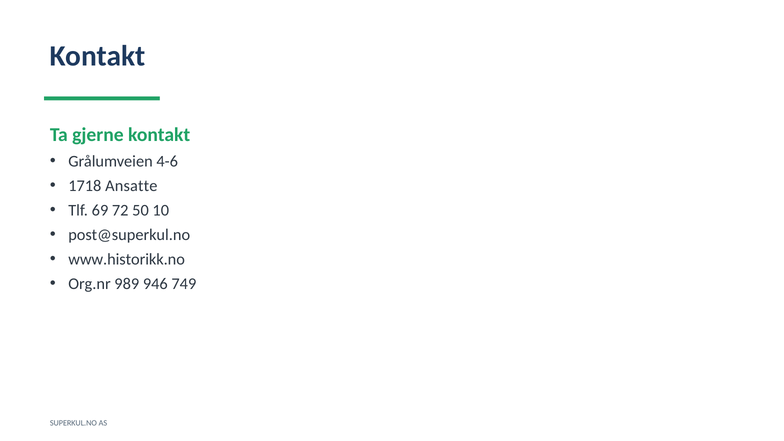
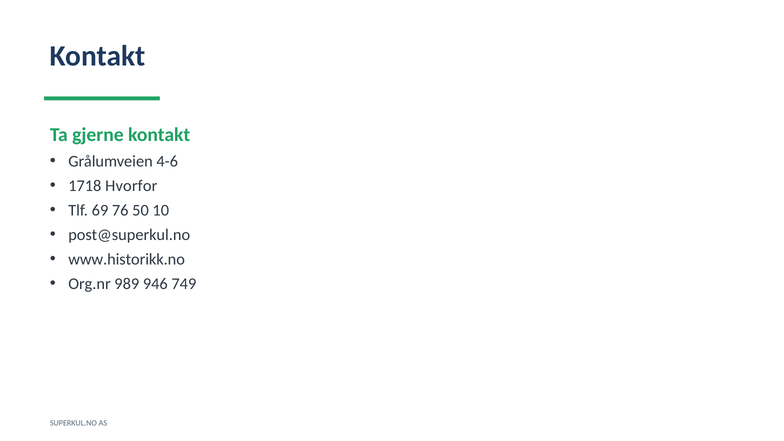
Ansatte: Ansatte -> Hvorfor (131, 186)
72: 72 -> 76 (120, 210)
